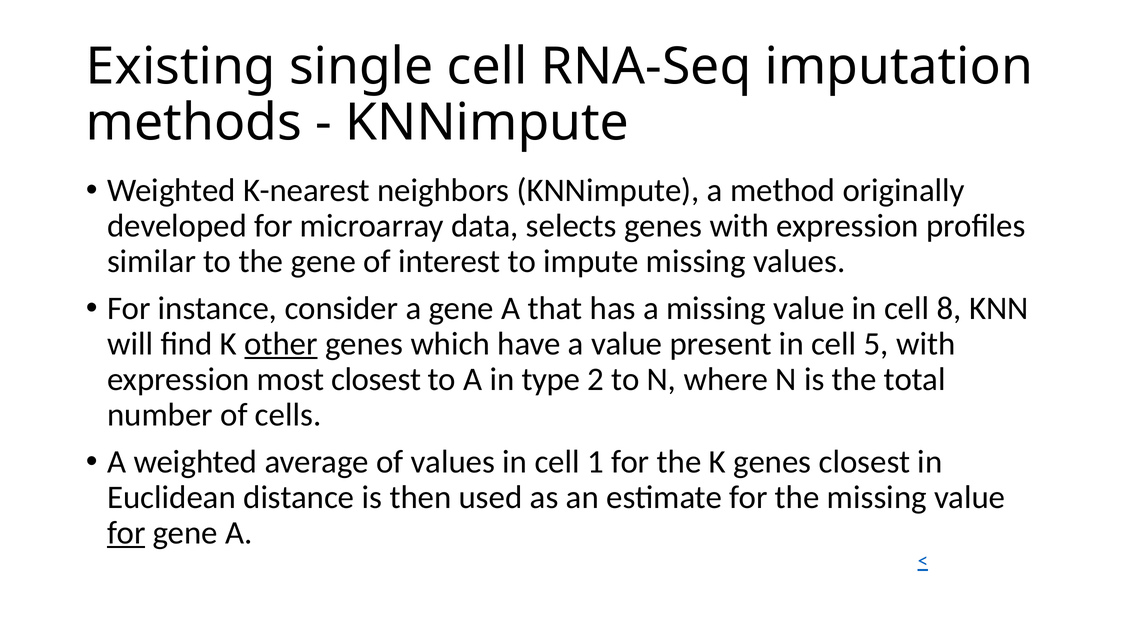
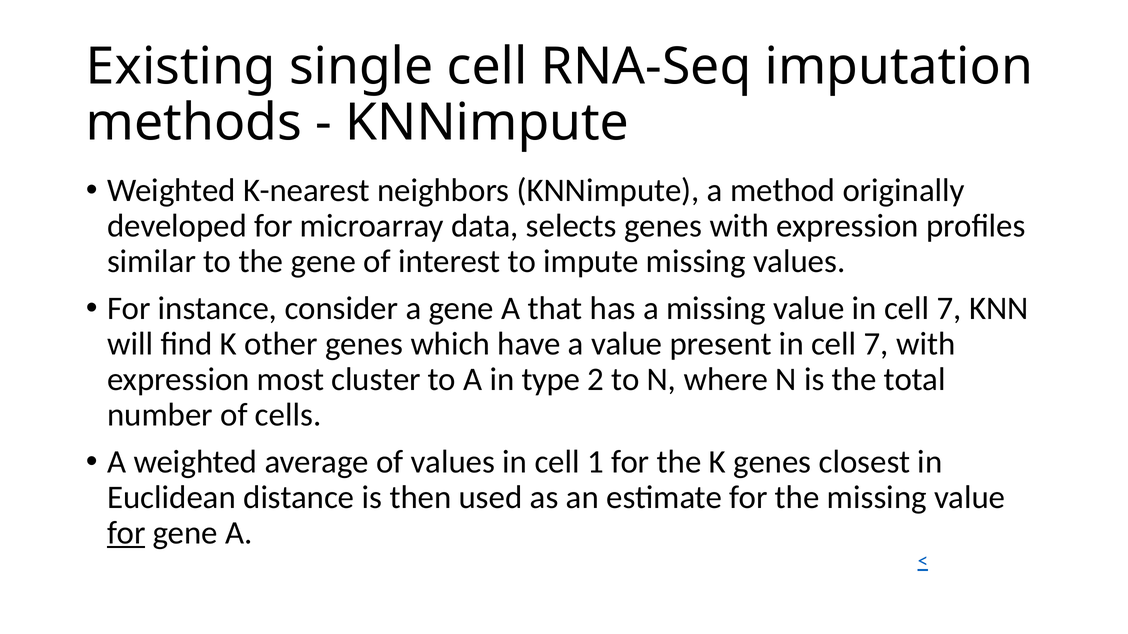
value in cell 8: 8 -> 7 (949, 309)
other underline: present -> none (281, 344)
present in cell 5: 5 -> 7 (876, 344)
most closest: closest -> cluster (376, 380)
